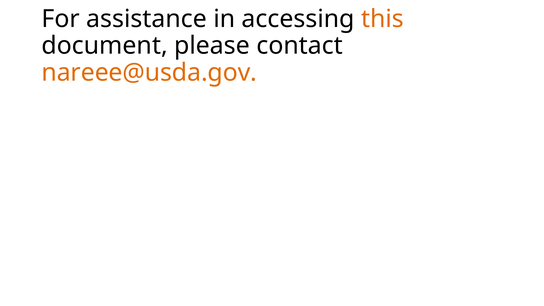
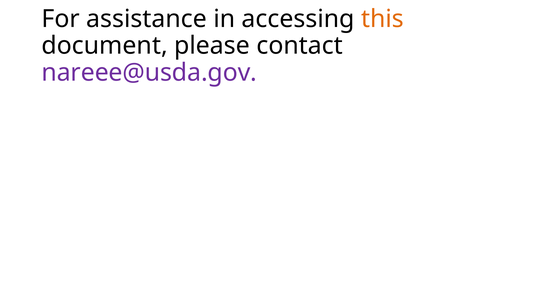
nareee@usda.gov colour: orange -> purple (149, 73)
